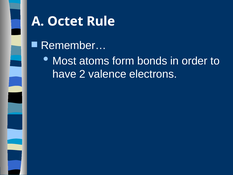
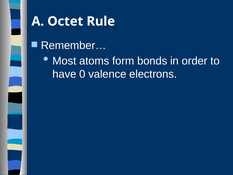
2: 2 -> 0 (82, 74)
